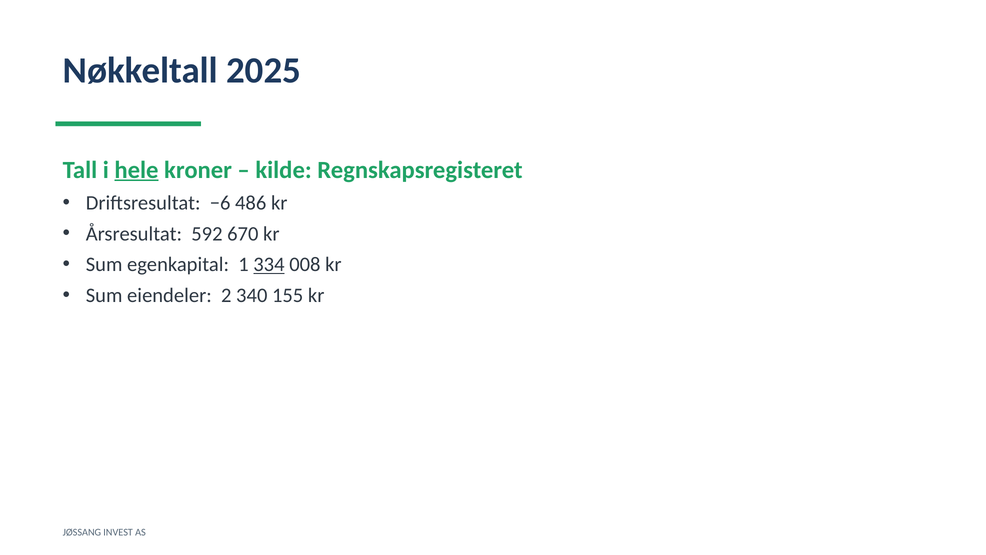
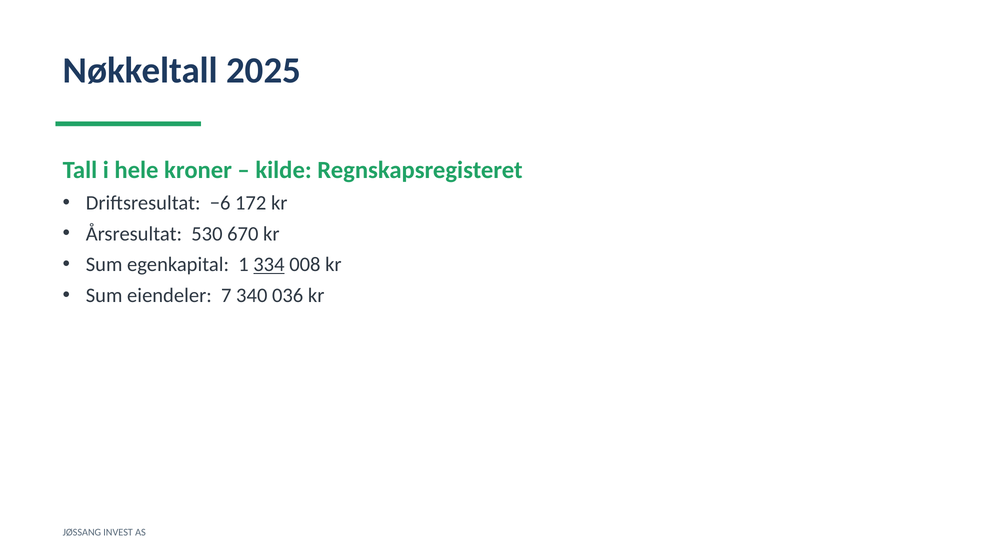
hele underline: present -> none (136, 170)
486: 486 -> 172 (251, 203)
592: 592 -> 530 (207, 234)
2: 2 -> 7 (226, 295)
155: 155 -> 036 (288, 295)
